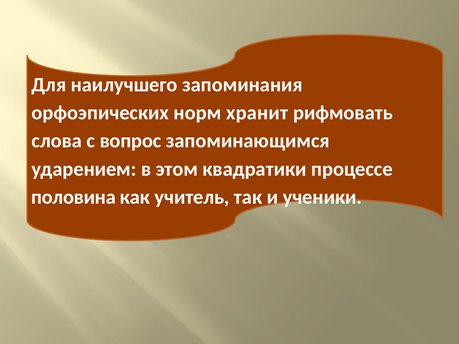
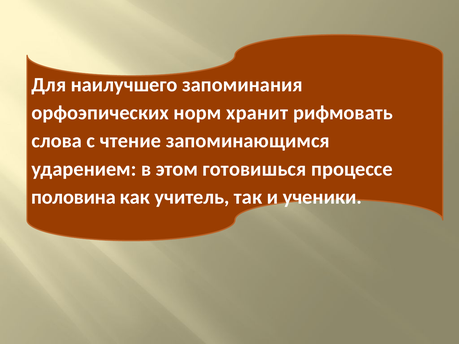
вопрос: вопрос -> чтение (130, 141)
квадратики: квадратики -> готовишься (254, 169)
